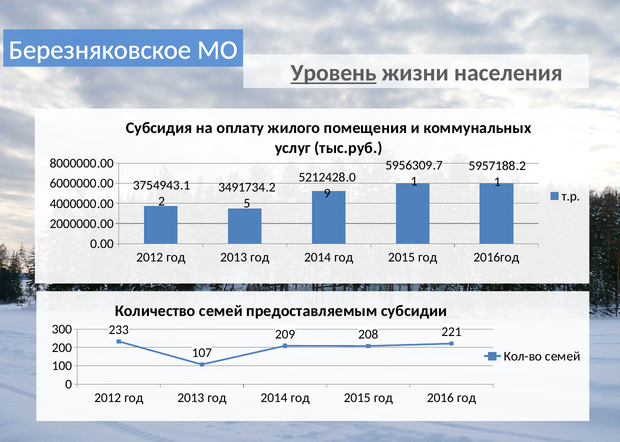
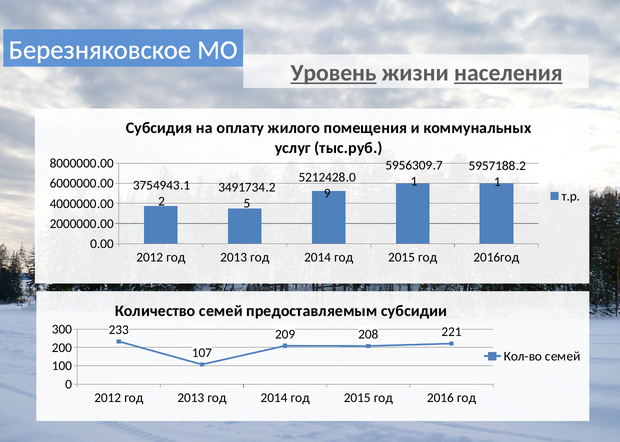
населения underline: none -> present (508, 73)
